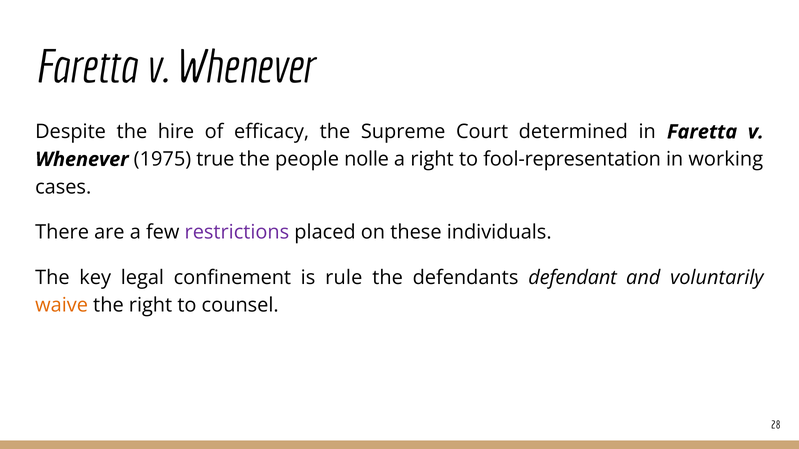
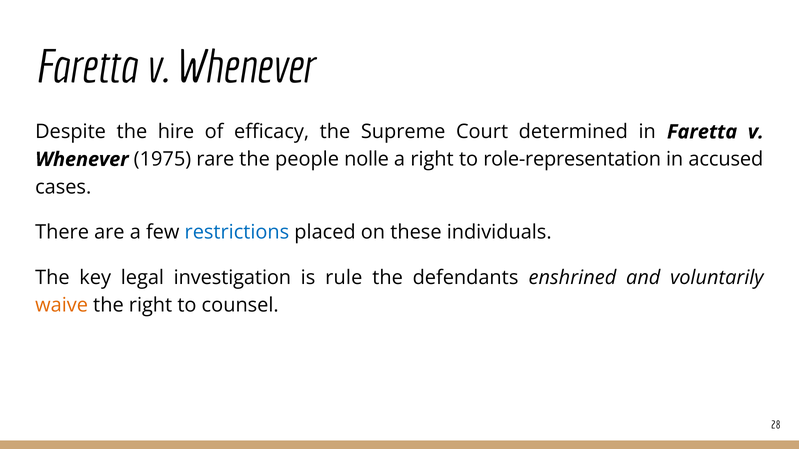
true: true -> rare (215, 160)
fool-representation: fool-representation -> role-representation (572, 160)
working: working -> accused (726, 160)
restrictions colour: purple -> blue (237, 232)
confinement: confinement -> investigation (232, 278)
defendant: defendant -> enshrined (572, 278)
